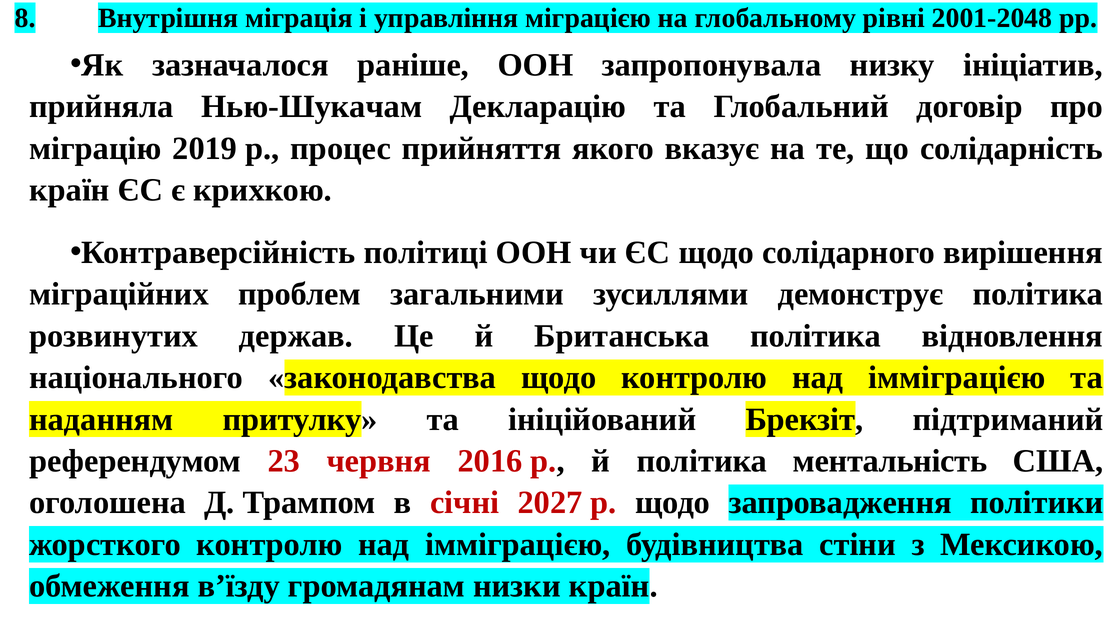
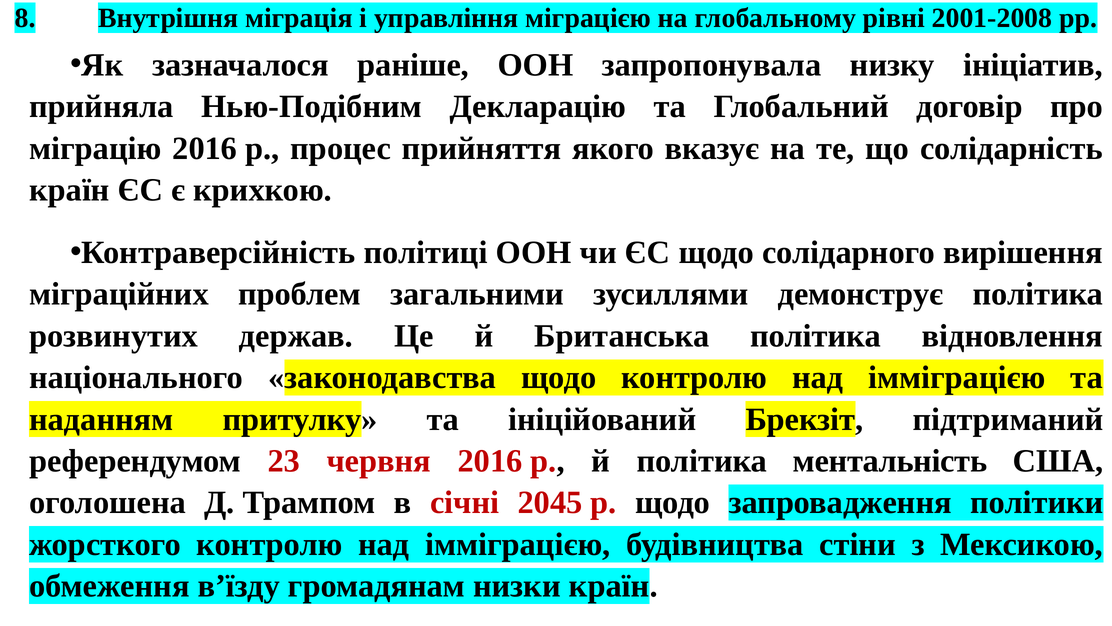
2001-2048: 2001-2048 -> 2001-2008 (992, 18)
Нью-Шукачам: Нью-Шукачам -> Нью-Подібним (312, 107)
міграцію 2019: 2019 -> 2016 (205, 148)
2027: 2027 -> 2045 (550, 502)
